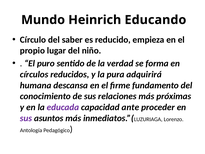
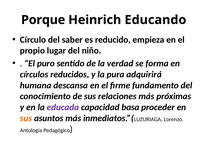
Mundo: Mundo -> Porque (43, 20)
ante: ante -> basa (130, 107)
sus colour: purple -> orange (26, 118)
